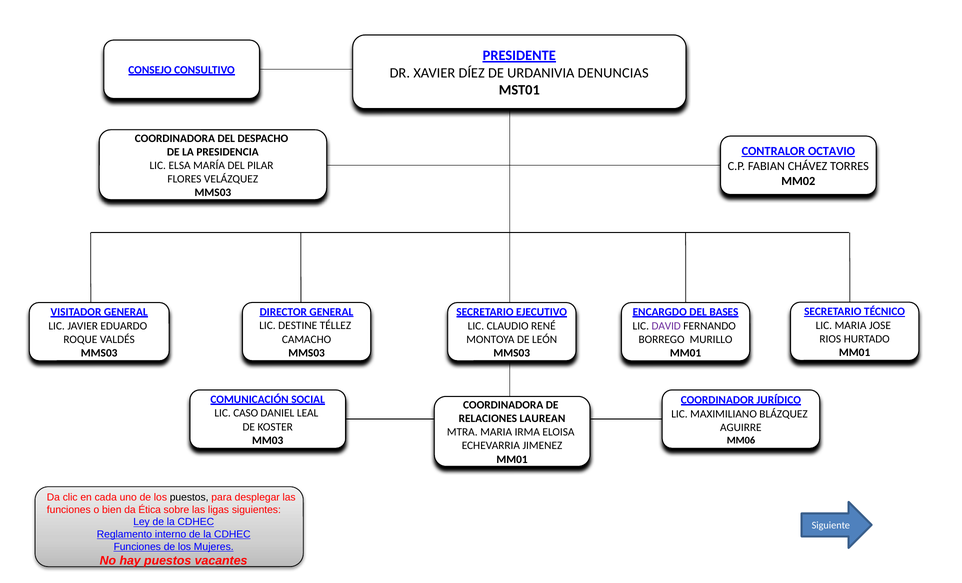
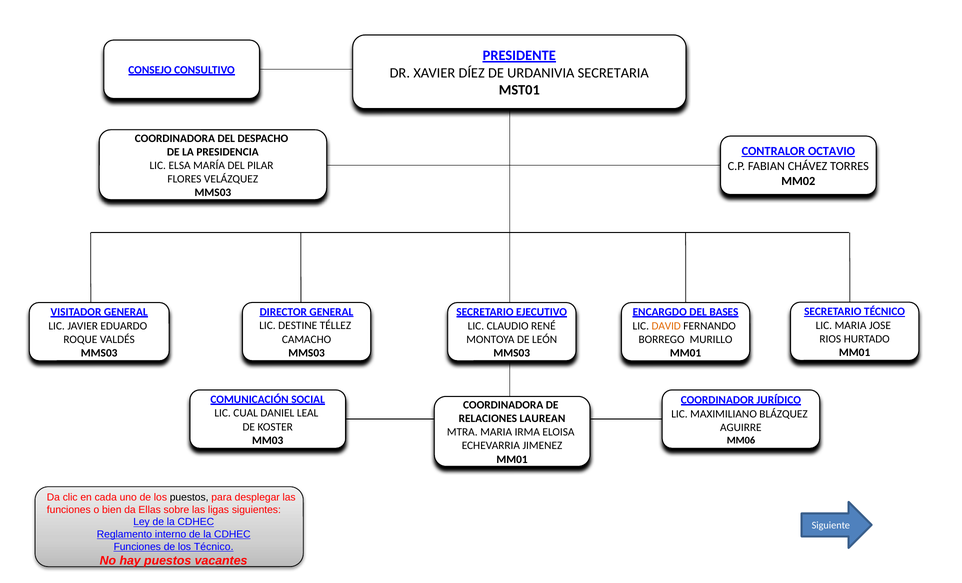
DENUNCIAS: DENUNCIAS -> SECRETARIA (613, 73)
DAVID colour: purple -> orange (666, 326)
CASO: CASO -> CUAL (246, 413)
Ética: Ética -> Ellas (150, 510)
los Mujeres: Mujeres -> Técnico (214, 547)
